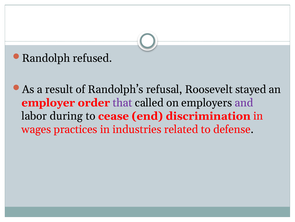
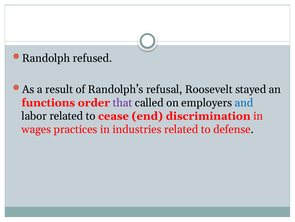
employer: employer -> functions (48, 102)
and colour: purple -> blue (244, 102)
labor during: during -> related (66, 116)
